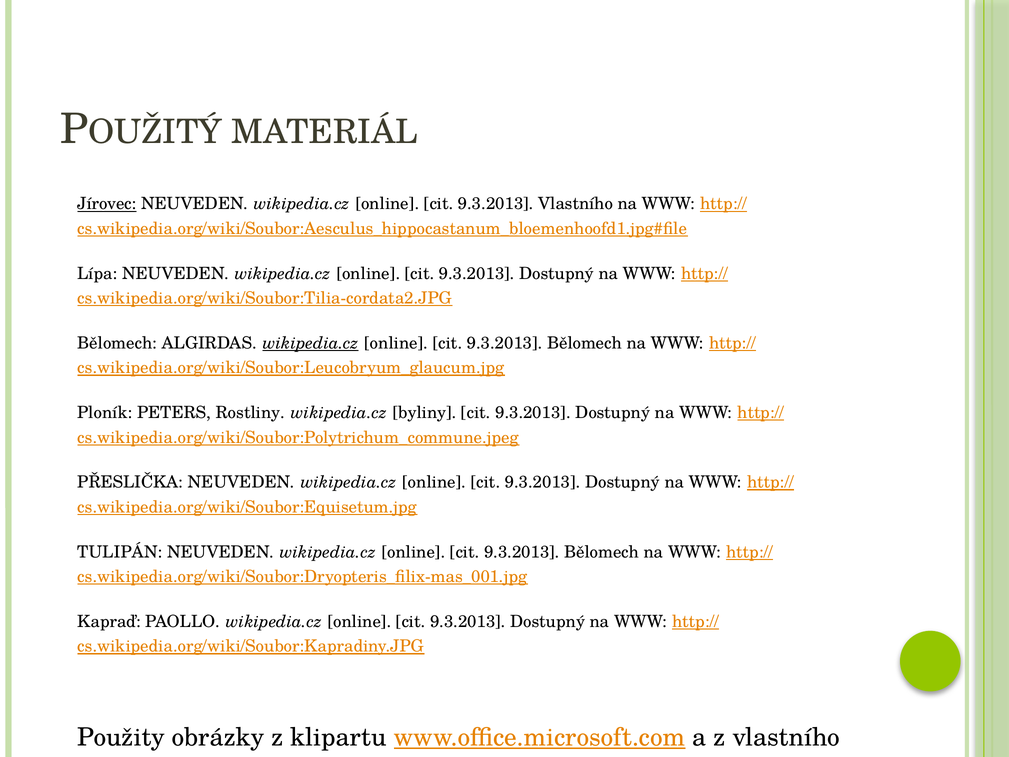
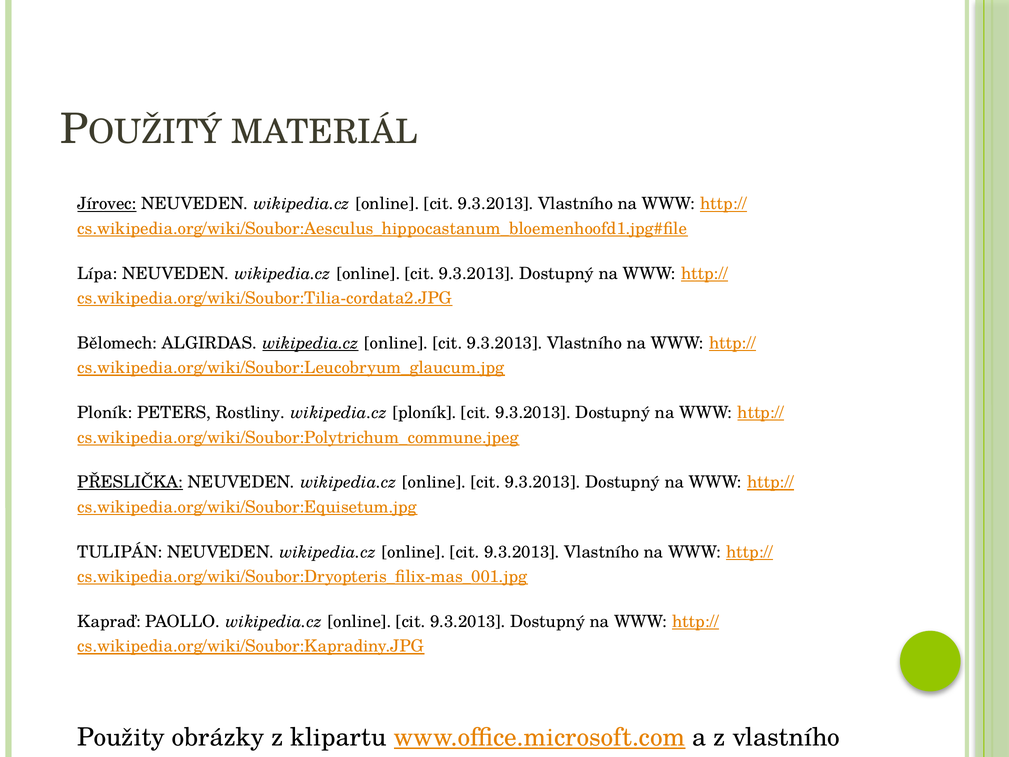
Bělomech: Bělomech -> Vlastního (585, 343)
wikipedia.cz byliny: byliny -> ploník (425, 413)
PŘESLIČKA underline: none -> present (130, 482)
Bělomech: Bělomech -> Vlastního (602, 552)
